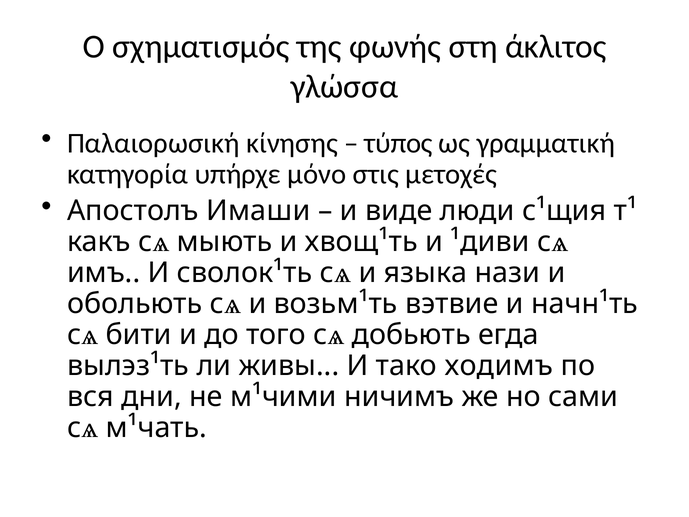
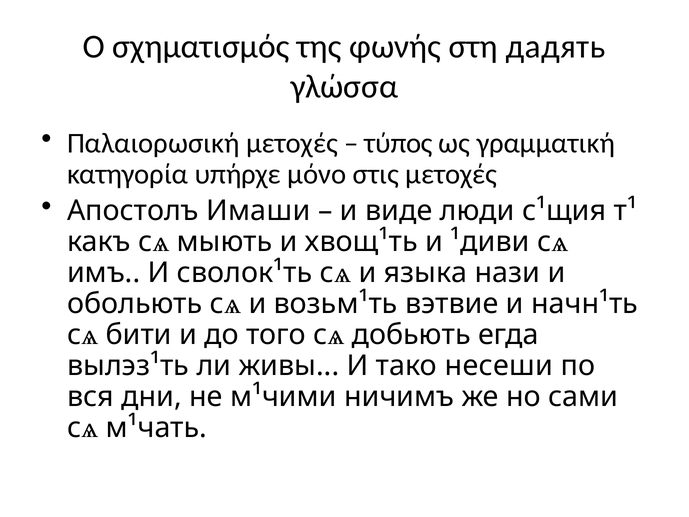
άκλιτος: άκλιτος -> дадять (556, 47)
Παλαιορωσική κίνησης: κίνησης -> μετοχές (292, 143)
ходимъ: ходимъ -> несеши (499, 366)
